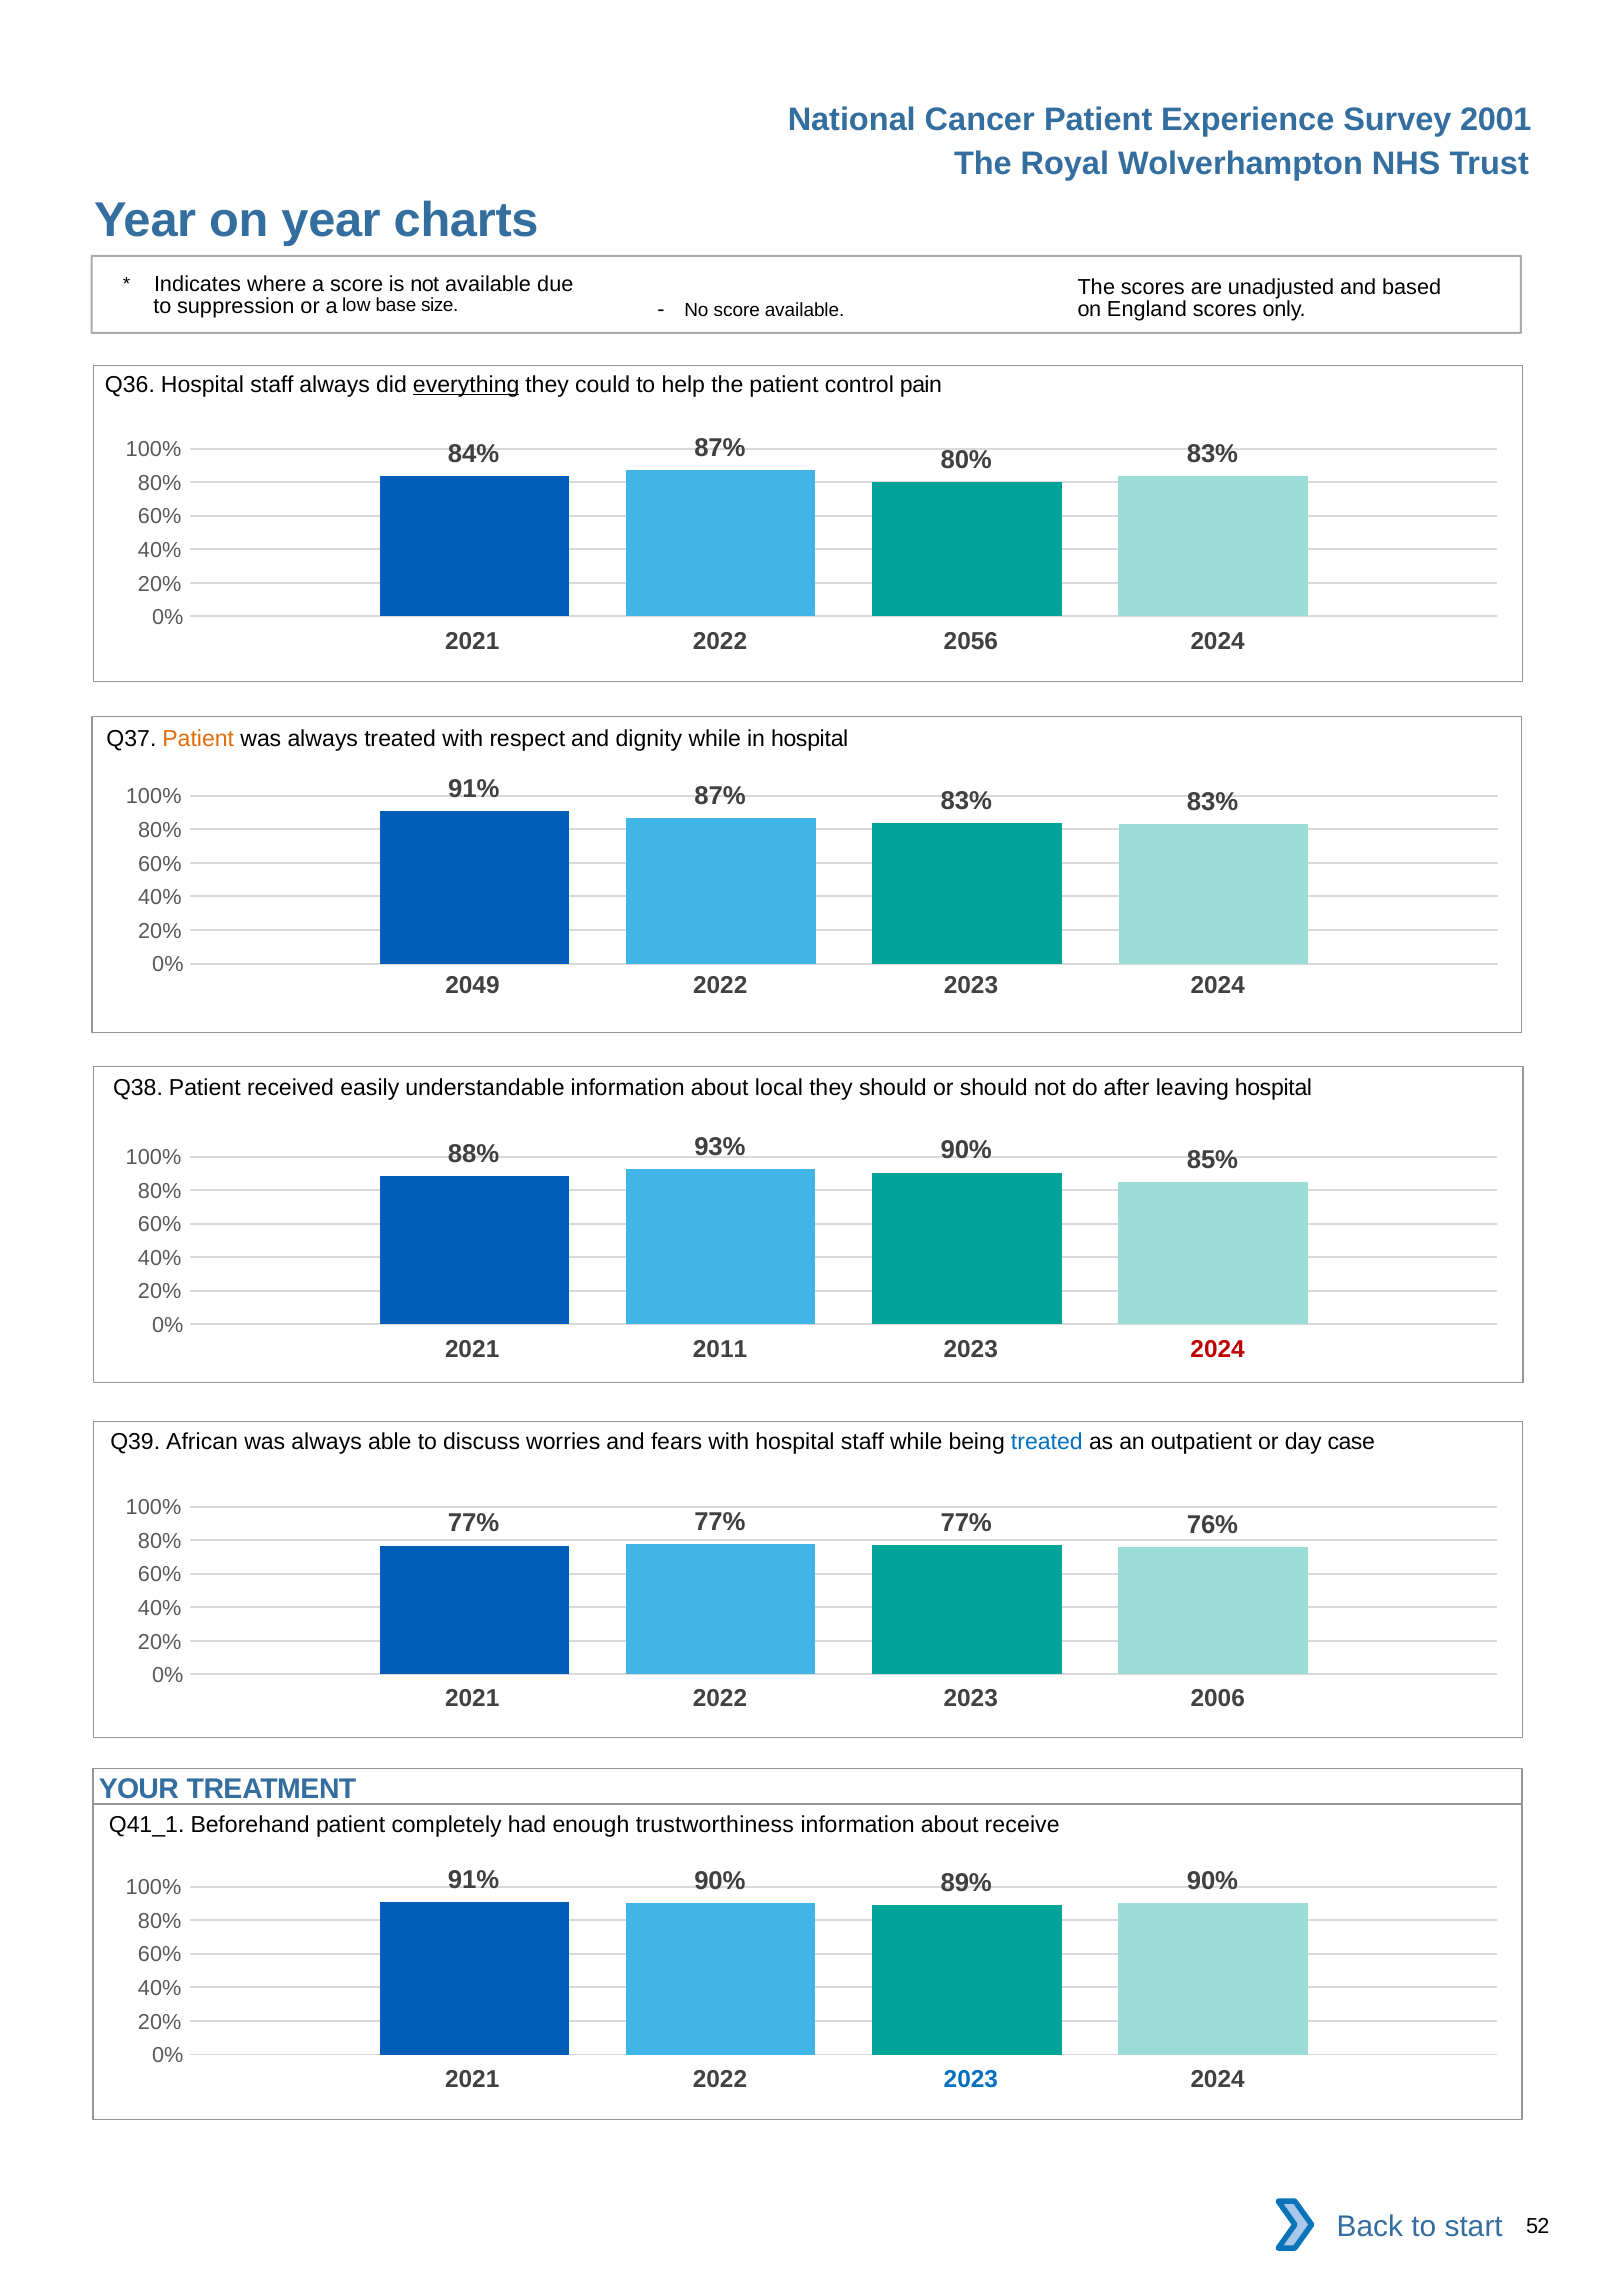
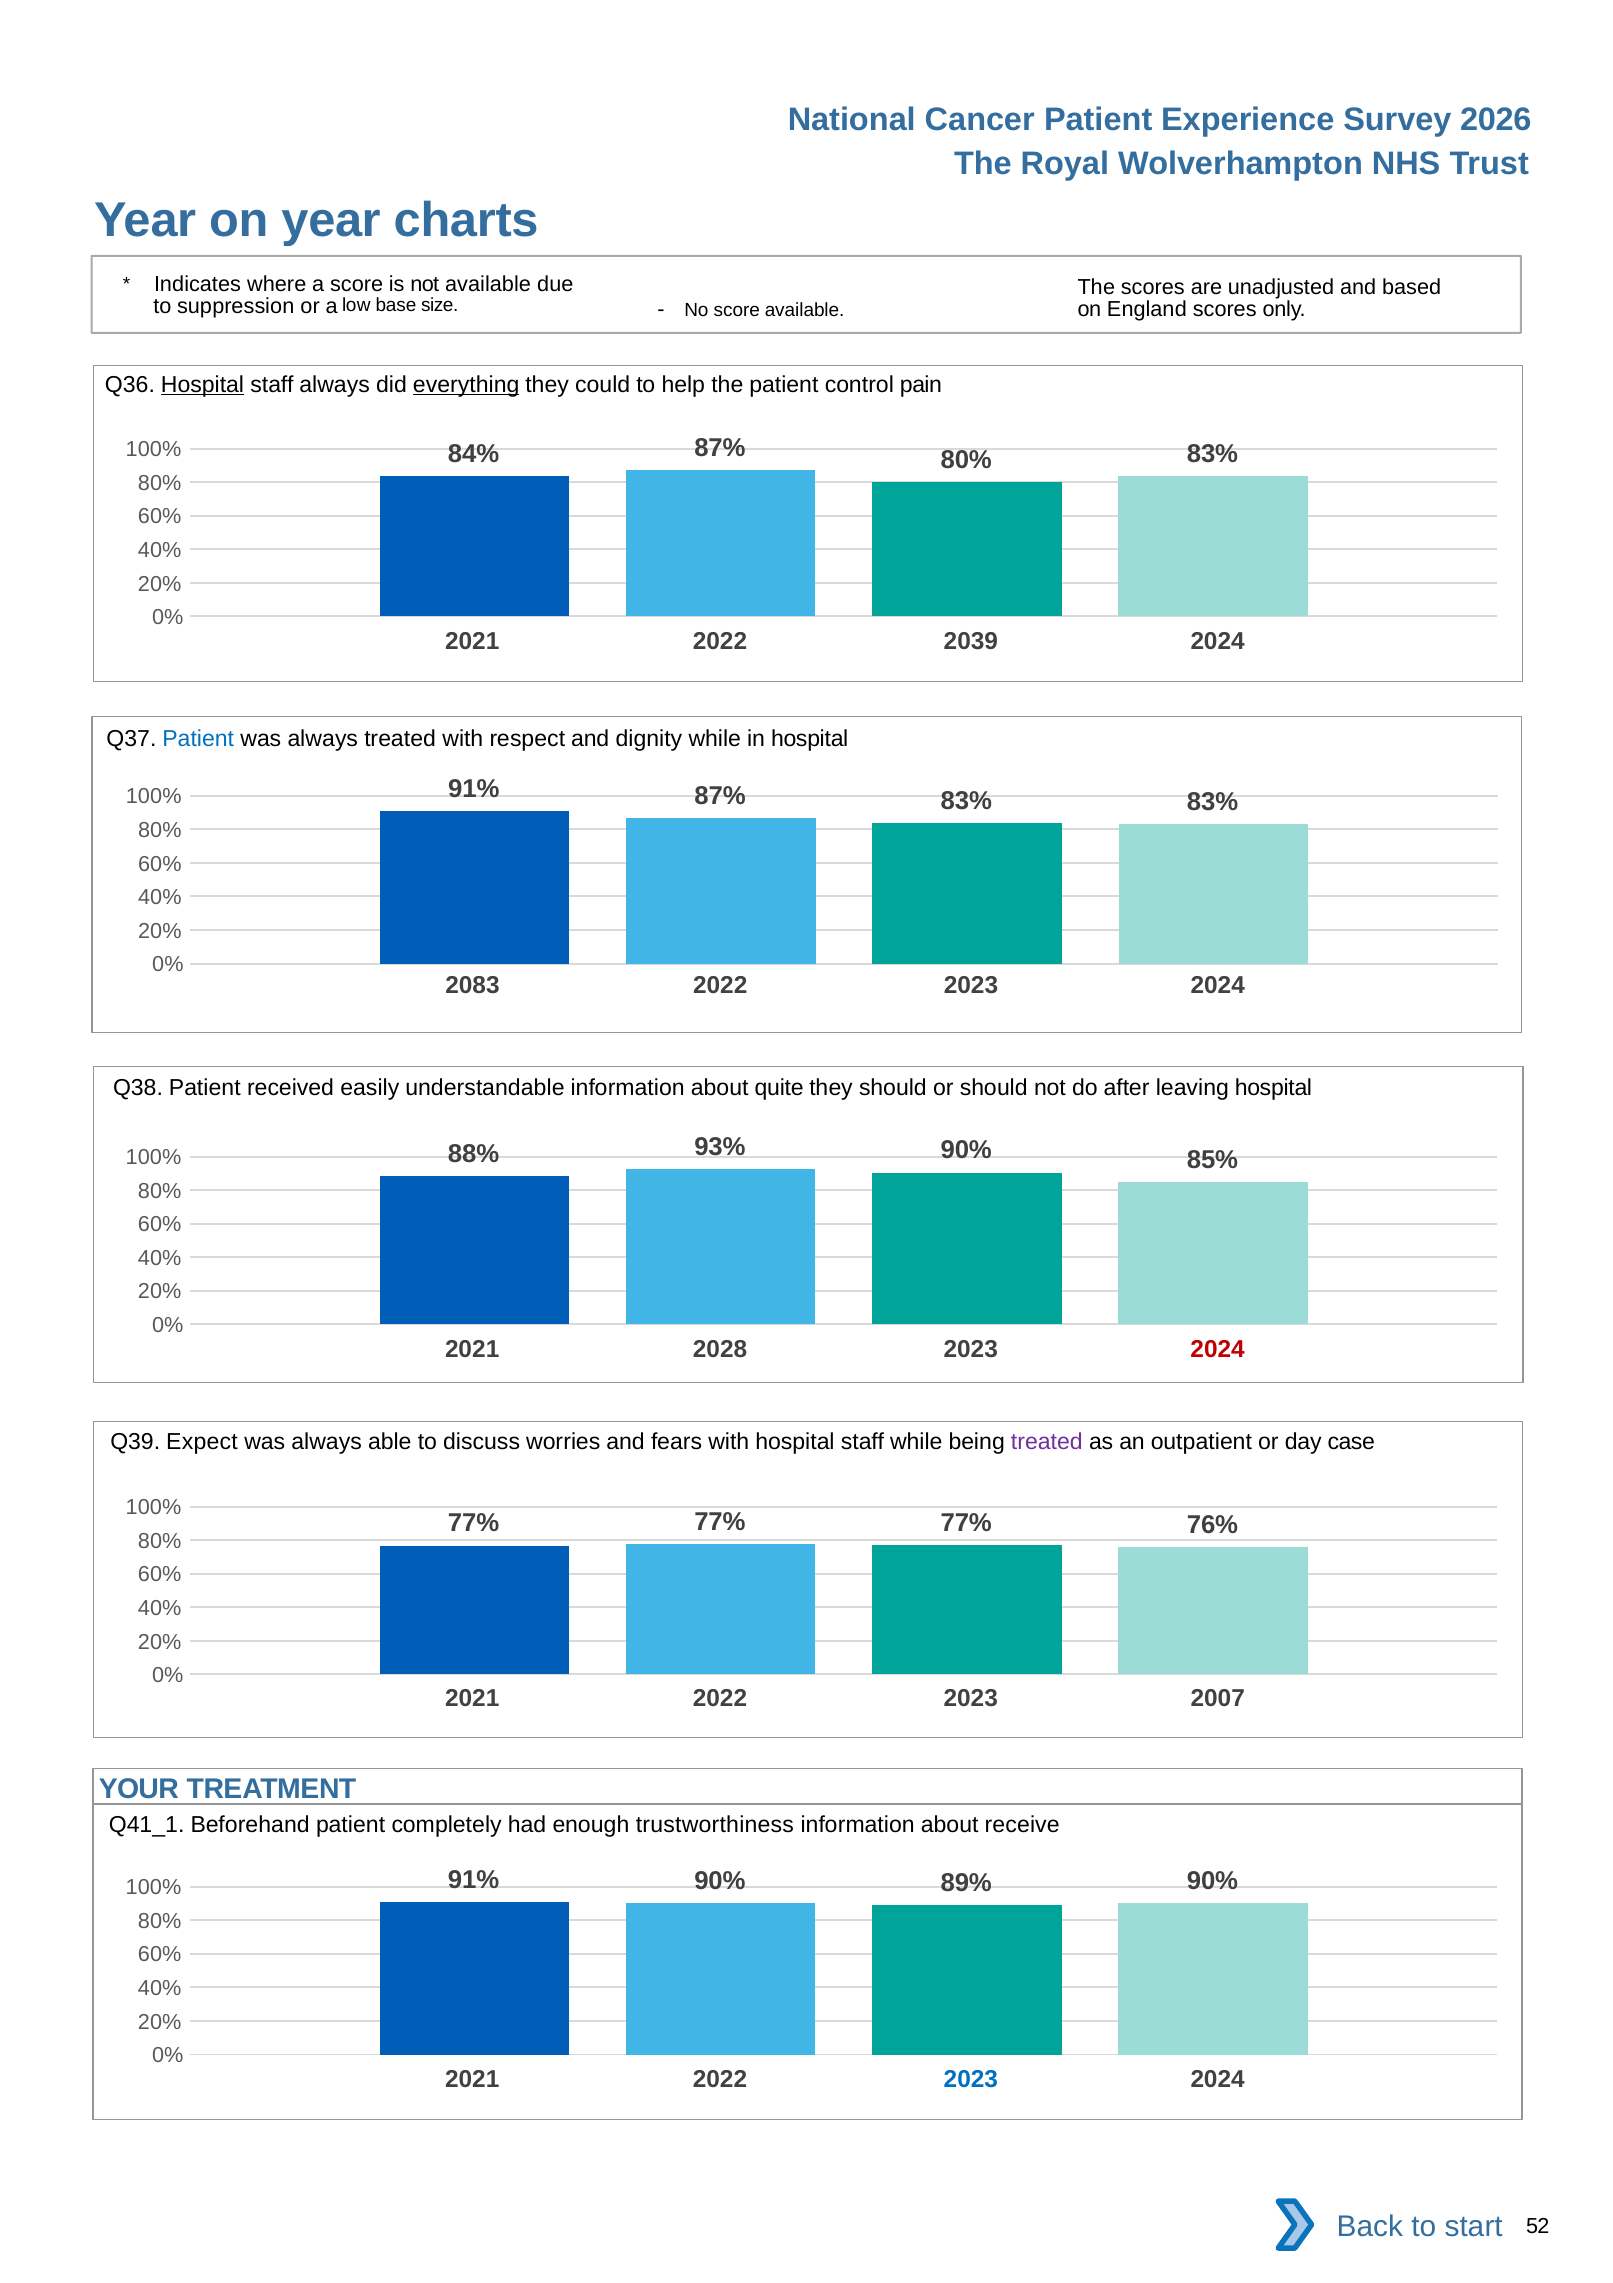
2001: 2001 -> 2026 (1496, 120)
Hospital underline: none -> present (202, 385)
2056: 2056 -> 2039 (971, 641)
Patient colour: orange -> blue (198, 739)
2049: 2049 -> 2083 (472, 985)
local: local -> quite (779, 1088)
2011: 2011 -> 2028 (720, 1349)
African: African -> Expect (202, 1441)
treated colour: blue -> purple (1047, 1441)
2006: 2006 -> 2007 (1218, 1699)
